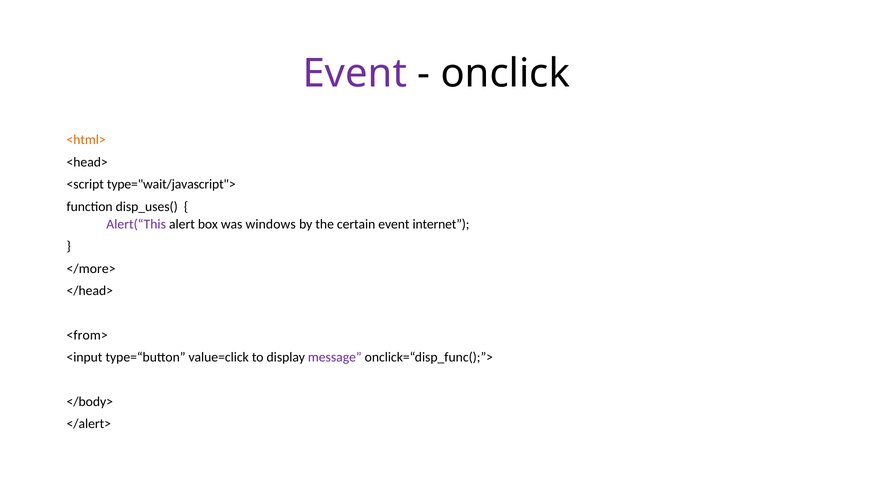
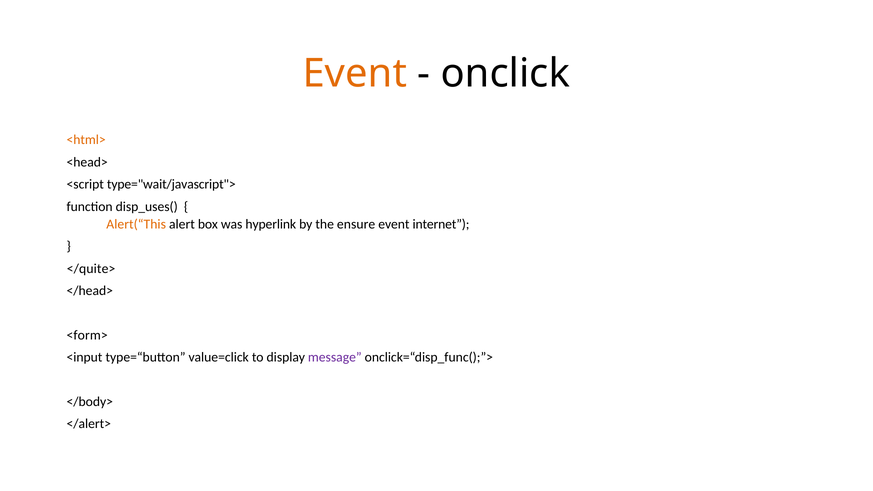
Event colour: purple -> orange (355, 73)
Alert(“This colour: purple -> orange (136, 224)
windows: windows -> hyperlink (271, 224)
certain: certain -> ensure (356, 224)
</more>: </more> -> </quite> (91, 269)
<from>: <from> -> <form> (87, 335)
